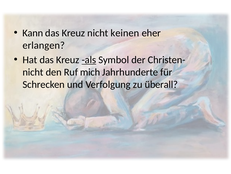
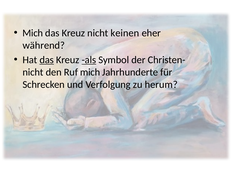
Kann: Kann -> Mich (33, 33)
erlangen: erlangen -> während (44, 45)
das underline: none -> present (47, 60)
überall: überall -> herum (161, 84)
